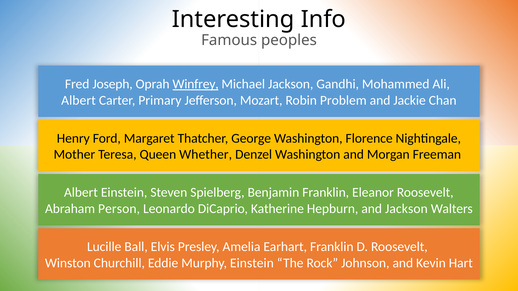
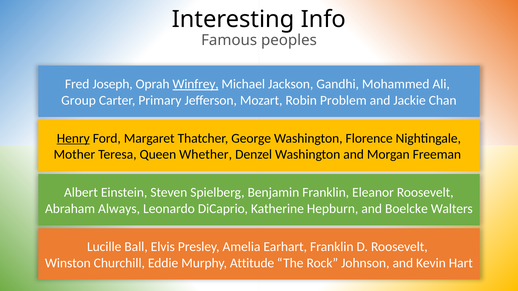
Albert: Albert -> Group (79, 100)
Henry underline: none -> present (73, 138)
Person: Person -> Always (119, 209)
and Jackson: Jackson -> Boelcke (406, 209)
Murphy Einstein: Einstein -> Attitude (252, 263)
